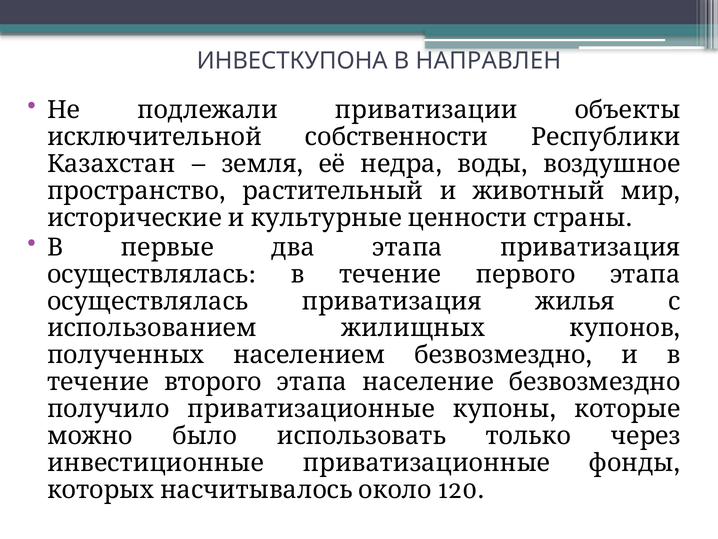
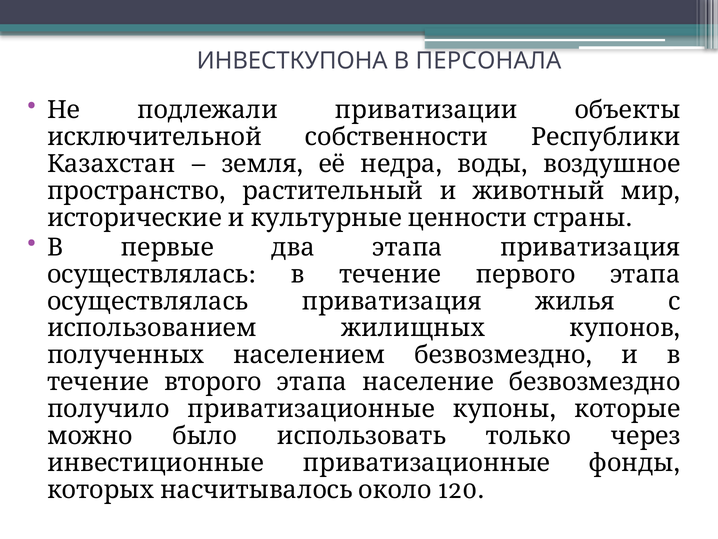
НАПРАВЛЕН: НАПРАВЛЕН -> ПЕРСОНАЛА (488, 61)
